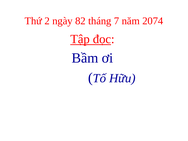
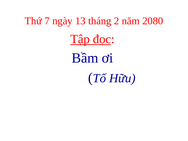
2: 2 -> 7 (47, 21)
82: 82 -> 13 (80, 21)
7: 7 -> 2 (117, 21)
2074: 2074 -> 2080 (153, 21)
